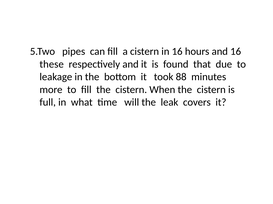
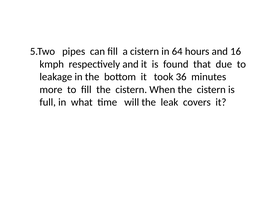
in 16: 16 -> 64 (177, 52)
these: these -> kmph (52, 64)
88: 88 -> 36 (181, 77)
